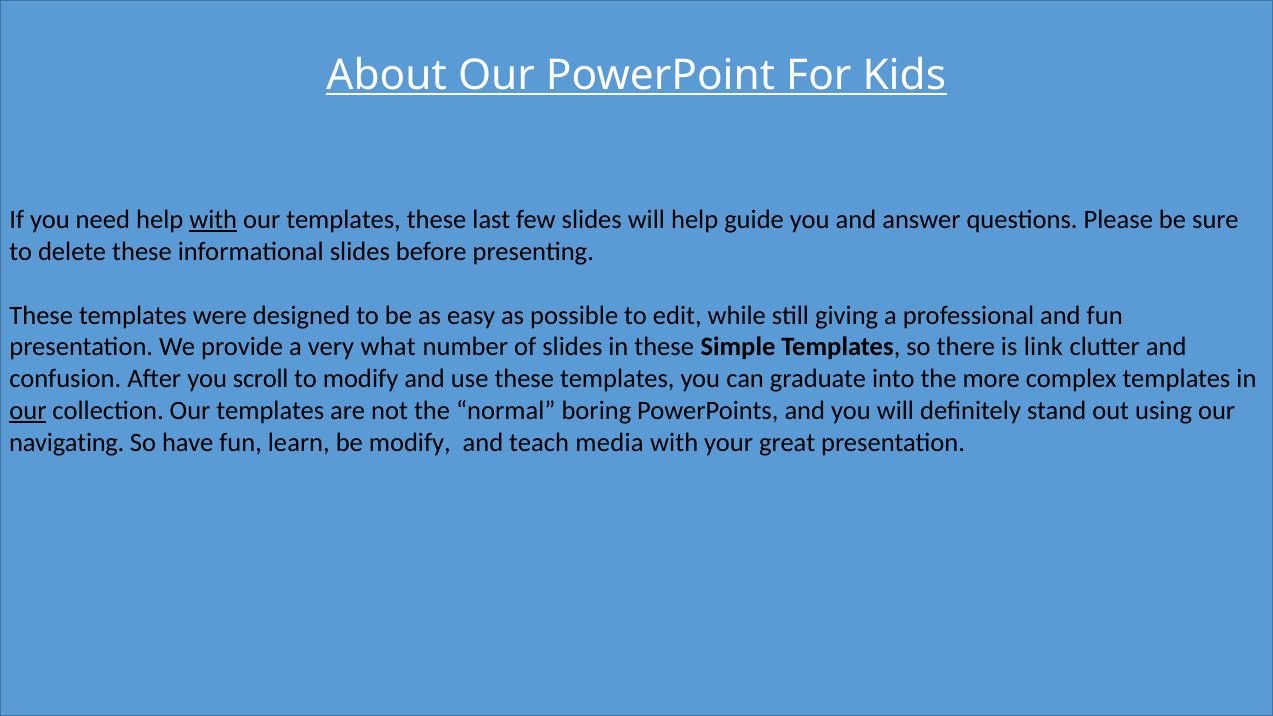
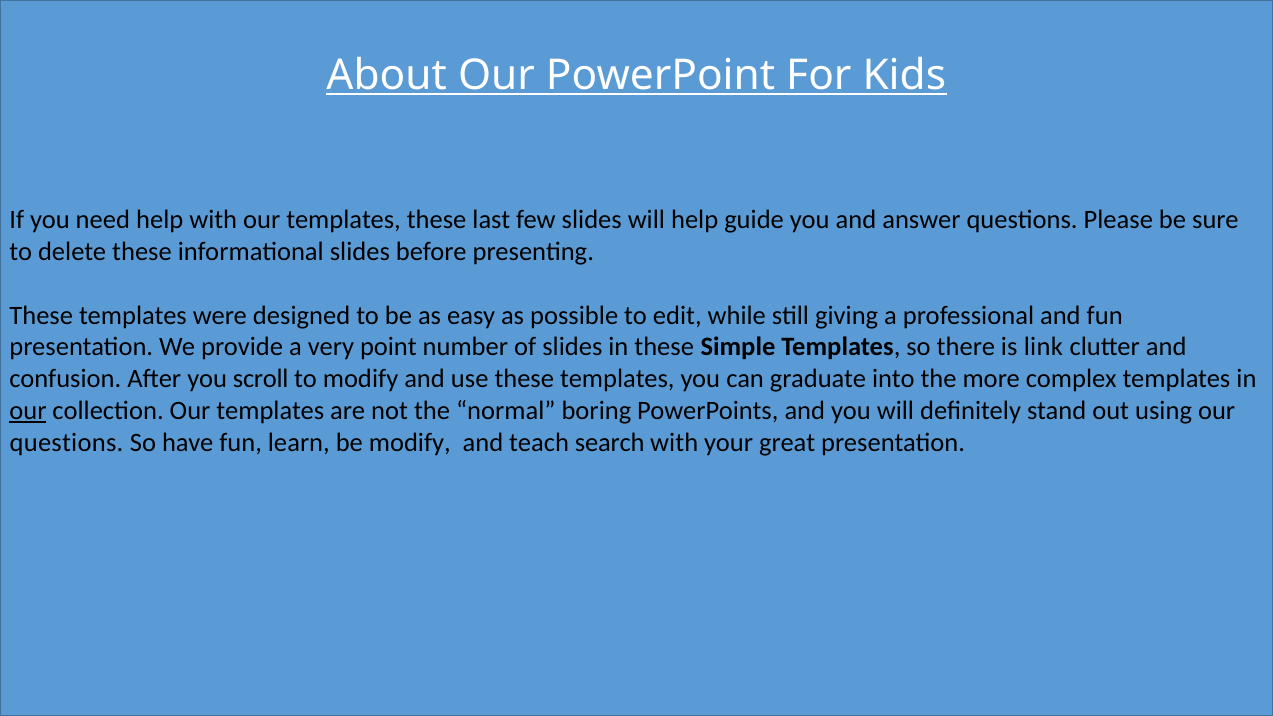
with underline: present -> none (213, 220)
what: what -> point (388, 347)
navigating: navigating -> questions (66, 443)
media: media -> search (610, 443)
